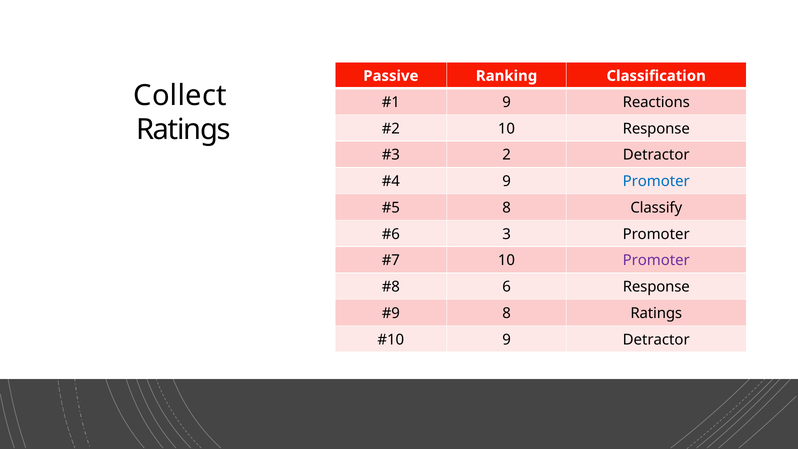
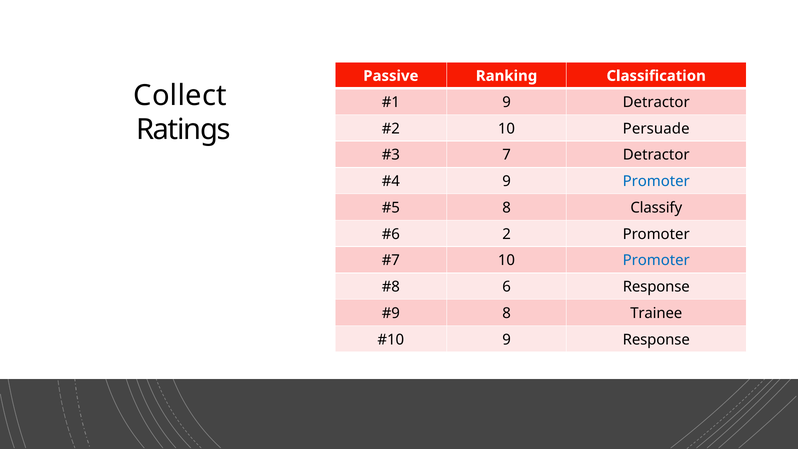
9 Reactions: Reactions -> Detractor (656, 102)
10 Response: Response -> Persuade (656, 129)
2: 2 -> 7 (507, 155)
3: 3 -> 2 (507, 234)
Promoter colour: purple -> blue (656, 260)
8 Ratings: Ratings -> Trainee (656, 313)
9 Detractor: Detractor -> Response (656, 340)
